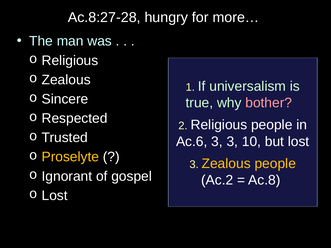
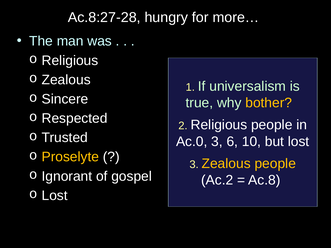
bother colour: pink -> yellow (269, 103)
Ac.6: Ac.6 -> Ac.0 (192, 142)
3 3: 3 -> 6 (232, 142)
